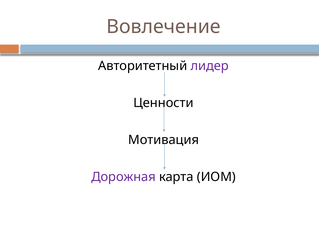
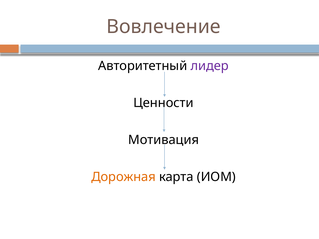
Дорожная colour: purple -> orange (124, 177)
